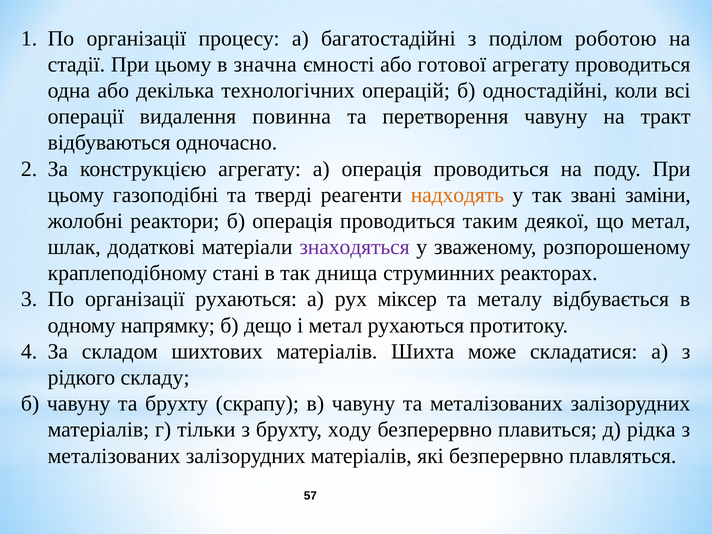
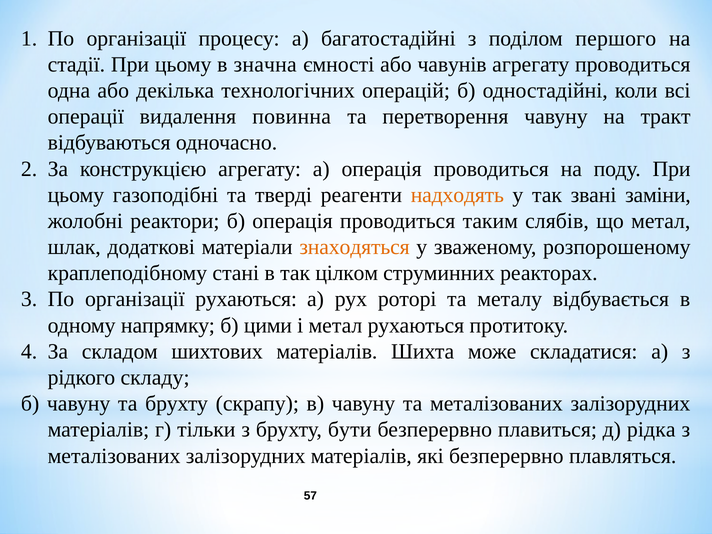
роботою: роботою -> першого (616, 38)
готової: готової -> чавунів (452, 64)
деякої: деякої -> слябів (557, 221)
знаходяться colour: purple -> orange (355, 247)
днища: днища -> цілком (347, 273)
міксер: міксер -> роторі (407, 299)
дещо: дещо -> цими (268, 325)
ходу: ходу -> бути (350, 430)
